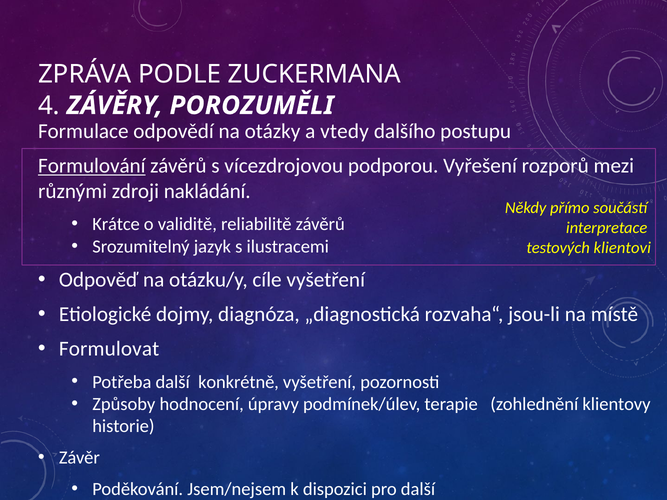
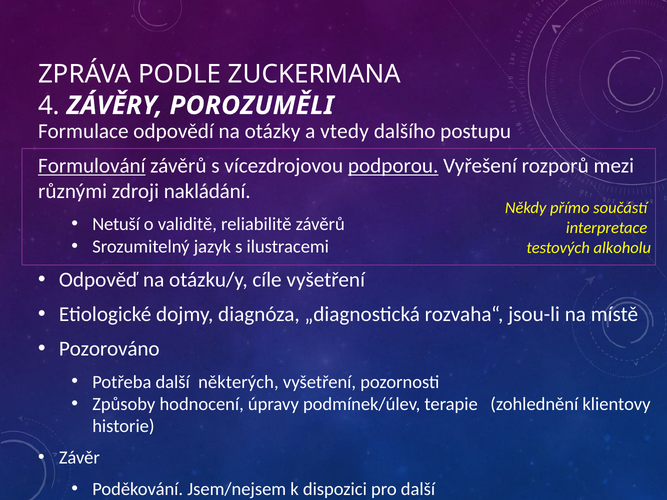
podporou underline: none -> present (393, 166)
Krátce: Krátce -> Netuší (116, 224)
klientovi: klientovi -> alkoholu (622, 248)
Formulovat: Formulovat -> Pozorováno (109, 349)
konkrétně: konkrétně -> některých (238, 382)
